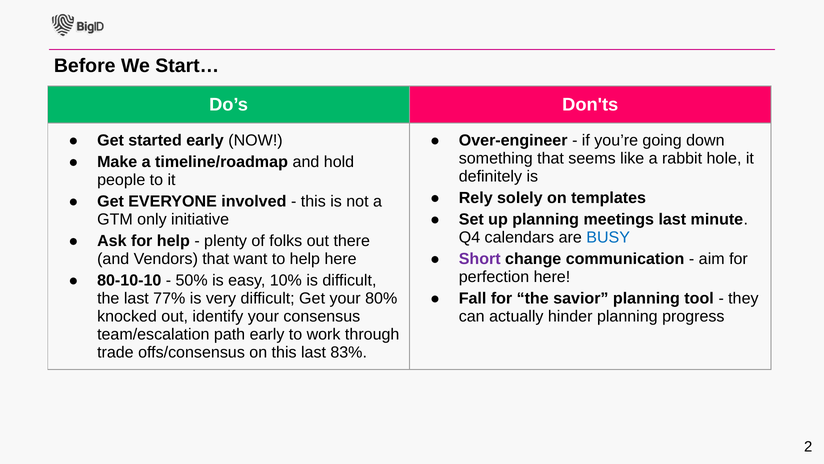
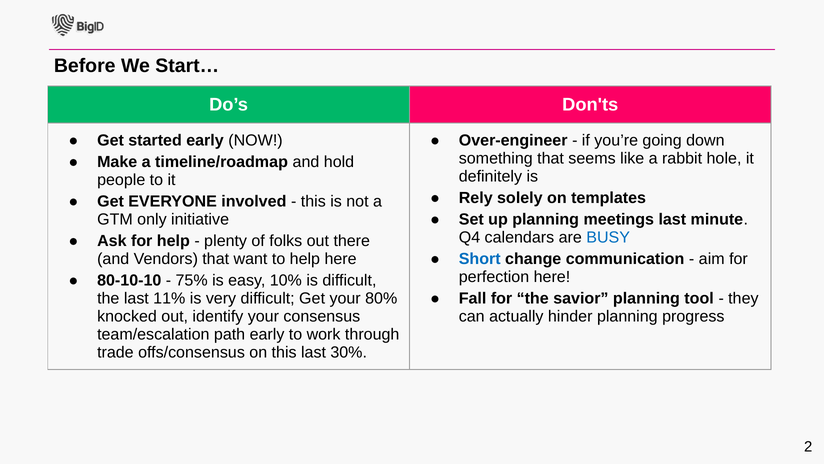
Short colour: purple -> blue (480, 259)
50%: 50% -> 75% (192, 280)
77%: 77% -> 11% (169, 298)
83%: 83% -> 30% (349, 352)
